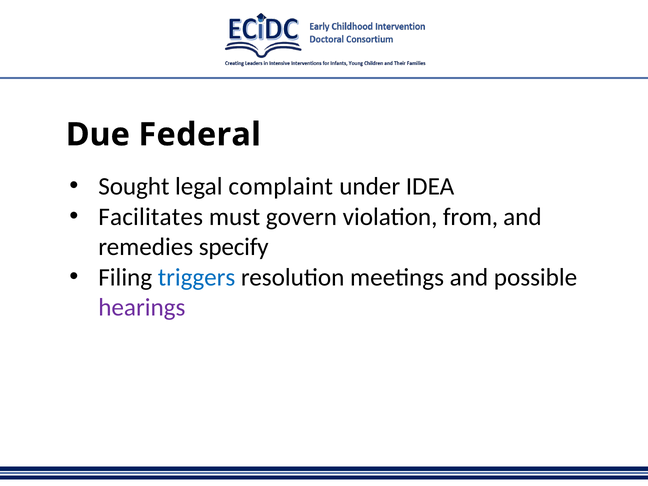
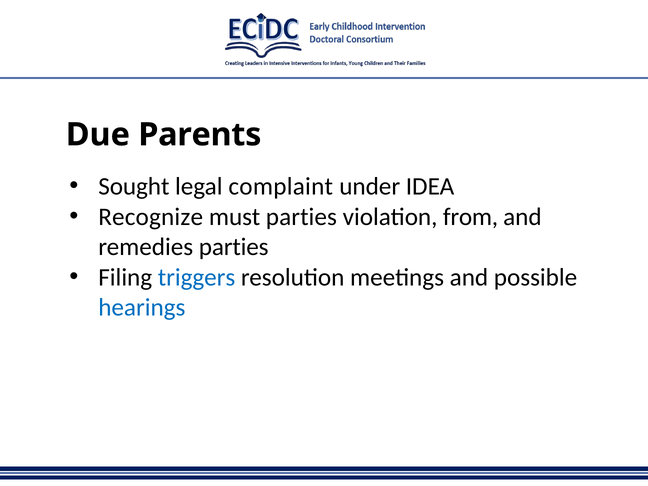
Federal: Federal -> Parents (200, 135)
Facilitates: Facilitates -> Recognize (151, 217)
must govern: govern -> parties (301, 217)
remedies specify: specify -> parties (234, 247)
hearings colour: purple -> blue (142, 307)
